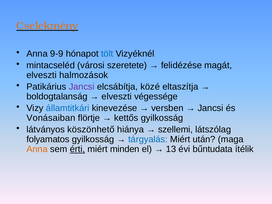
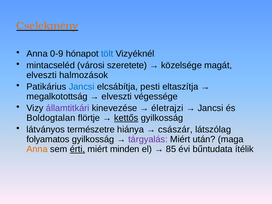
9-9: 9-9 -> 0-9 (57, 54)
felidézése: felidézése -> közelsége (181, 65)
Jancsi colour: purple -> blue (82, 87)
közé: közé -> pesti (150, 87)
boldogtalanság: boldogtalanság -> megalkotottság (57, 97)
államtitkári colour: blue -> purple (68, 108)
versben: versben -> életrajzi (167, 108)
Vonásaiban: Vonásaiban -> Boldogtalan (51, 118)
kettős underline: none -> present (126, 118)
köszönhető: köszönhető -> természetre (91, 130)
szellemi: szellemi -> császár (175, 130)
tárgyalás colour: blue -> purple (148, 139)
13: 13 -> 85 (171, 149)
